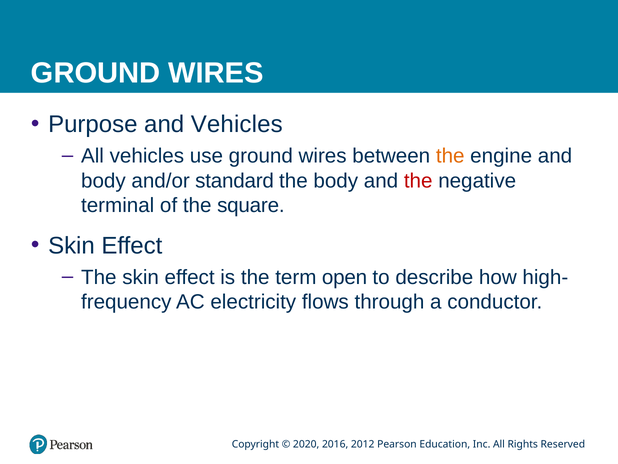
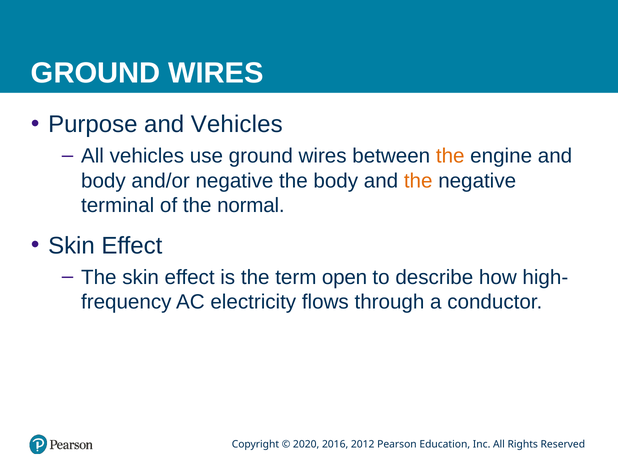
and/or standard: standard -> negative (234, 181)
the colour: red -> orange (418, 181)
square: square -> normal (251, 205)
